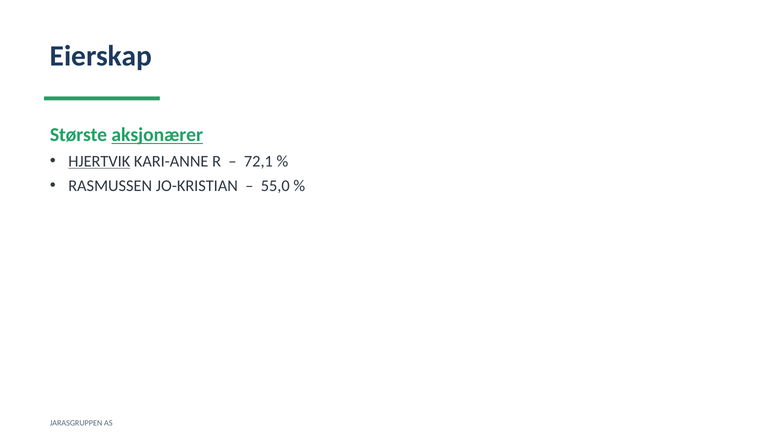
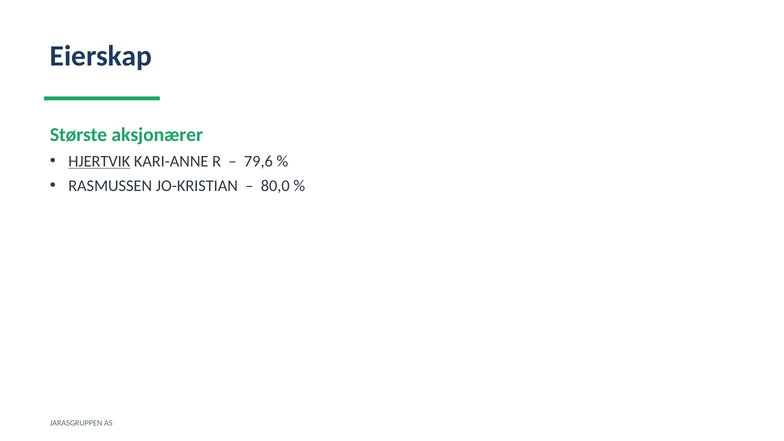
aksjonærer underline: present -> none (157, 135)
72,1: 72,1 -> 79,6 (258, 161)
55,0: 55,0 -> 80,0 (275, 186)
